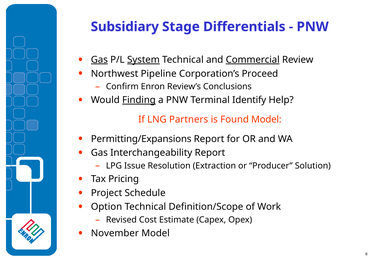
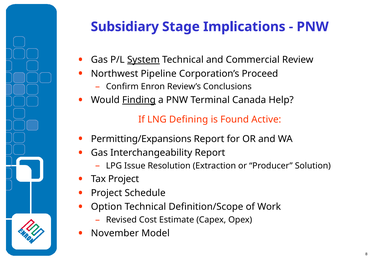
Differentials: Differentials -> Implications (244, 27)
Gas underline: present -> none (99, 60)
Commercial underline: present -> none (253, 60)
Identify: Identify -> Canada (249, 100)
Partners: Partners -> Defining (189, 120)
Found Model: Model -> Active (266, 120)
Tax Pricing: Pricing -> Project (124, 179)
